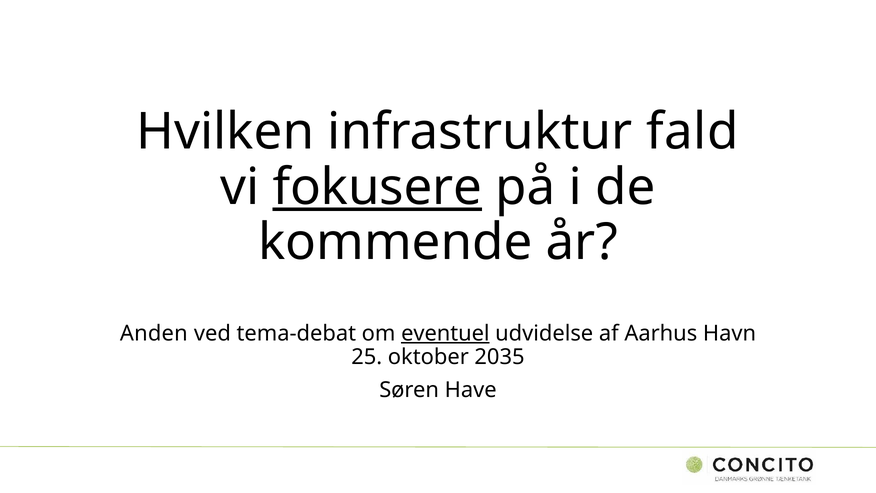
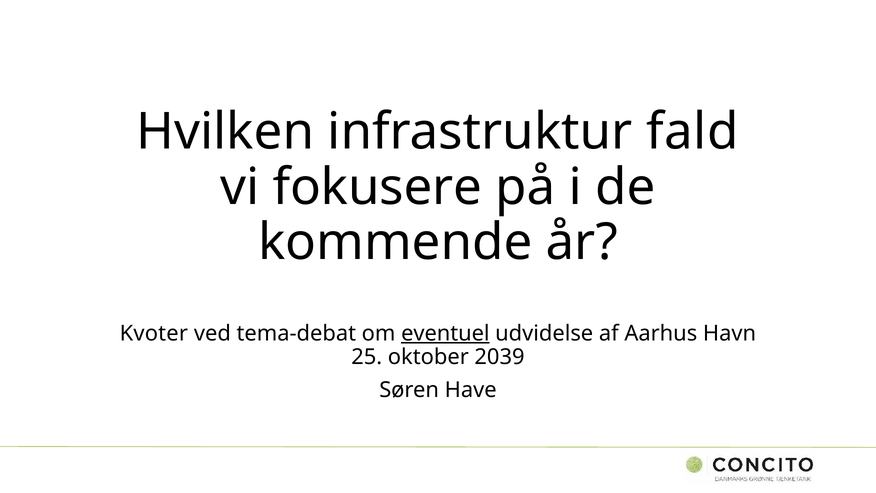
fokusere underline: present -> none (377, 187)
Anden: Anden -> Kvoter (154, 333)
2035: 2035 -> 2039 (500, 357)
